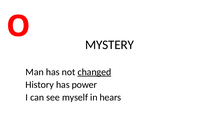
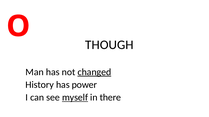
MYSTERY: MYSTERY -> THOUGH (109, 45)
myself underline: none -> present (75, 98)
hears: hears -> there (110, 98)
